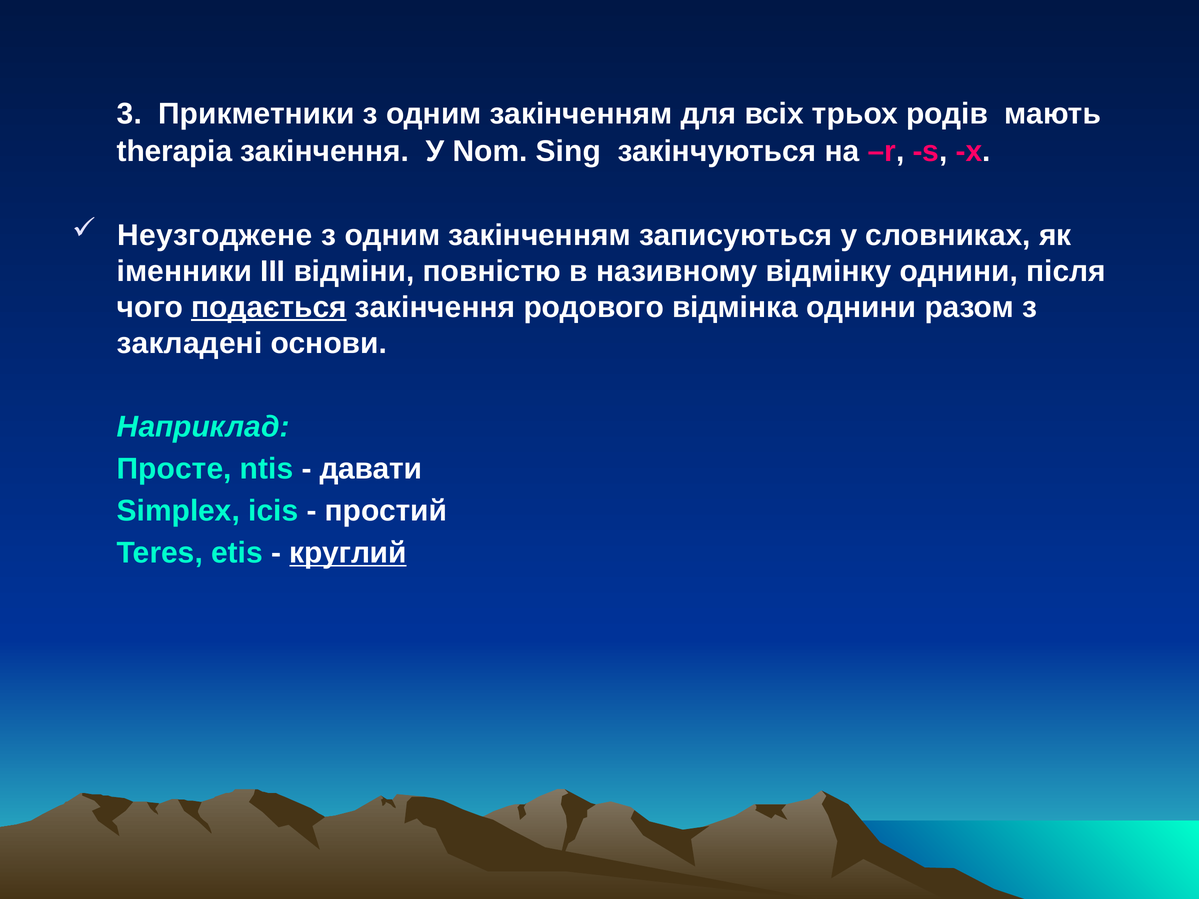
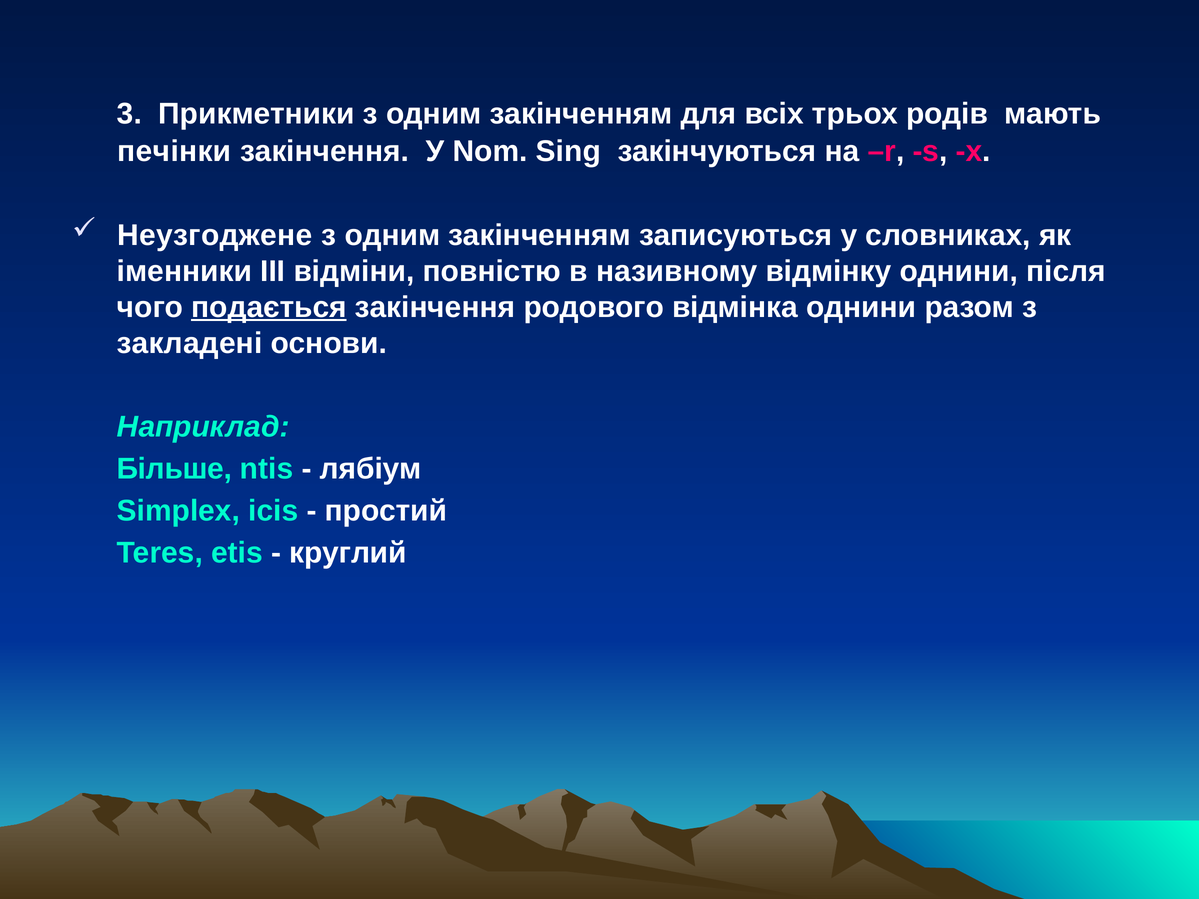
therapia: therapia -> печінки (174, 151)
Просте: Просте -> Більше (174, 469)
давати: давати -> лябіум (371, 469)
круглий underline: present -> none (348, 553)
